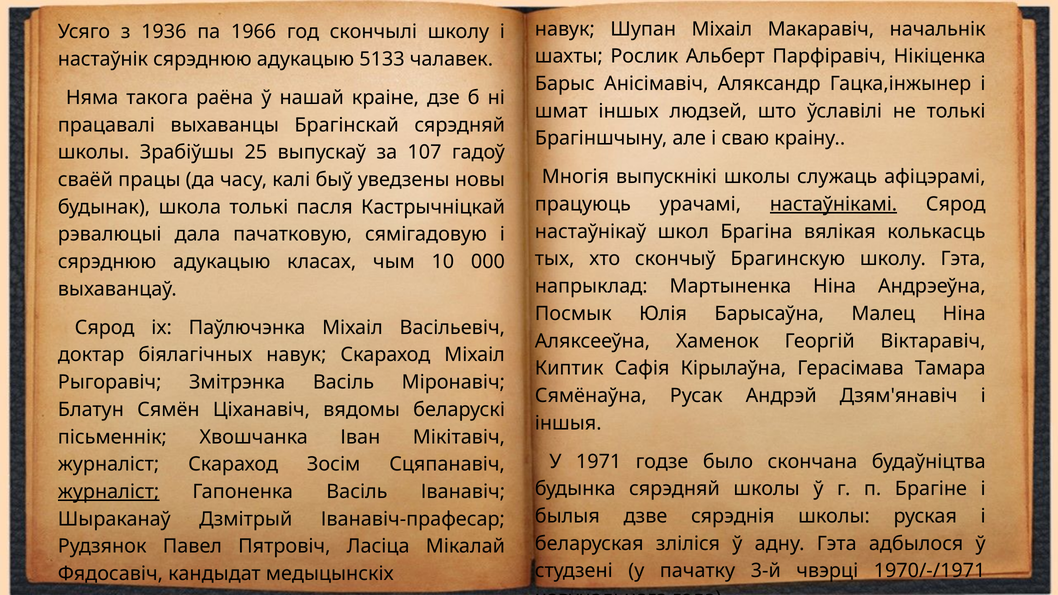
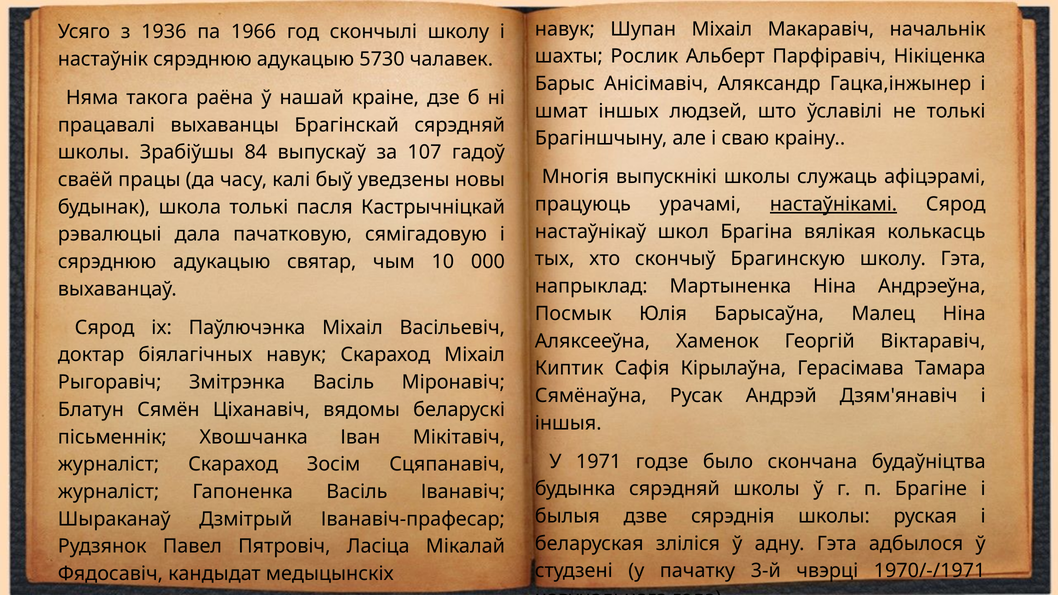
5133: 5133 -> 5730 (382, 59)
25: 25 -> 84 (256, 152)
класах: класах -> святар (322, 262)
журналіст underline: present -> none (109, 492)
